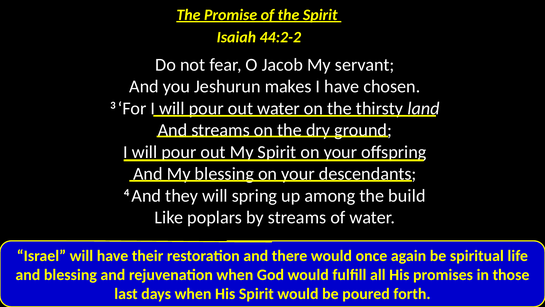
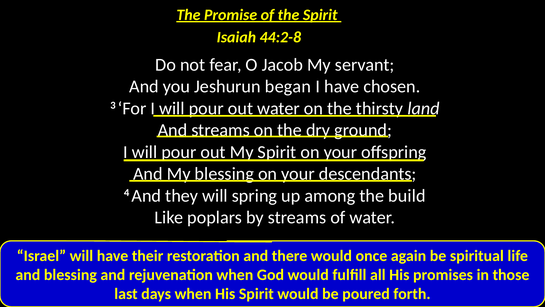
44:2-2: 44:2-2 -> 44:2-8 (280, 37)
makes: makes -> began (288, 86)
